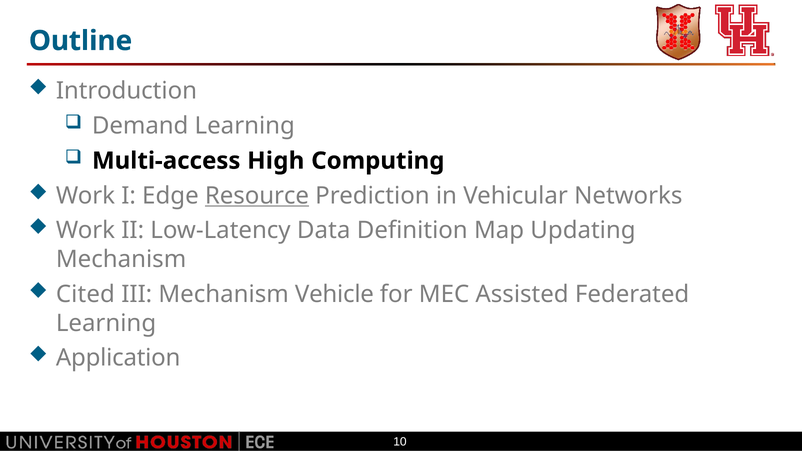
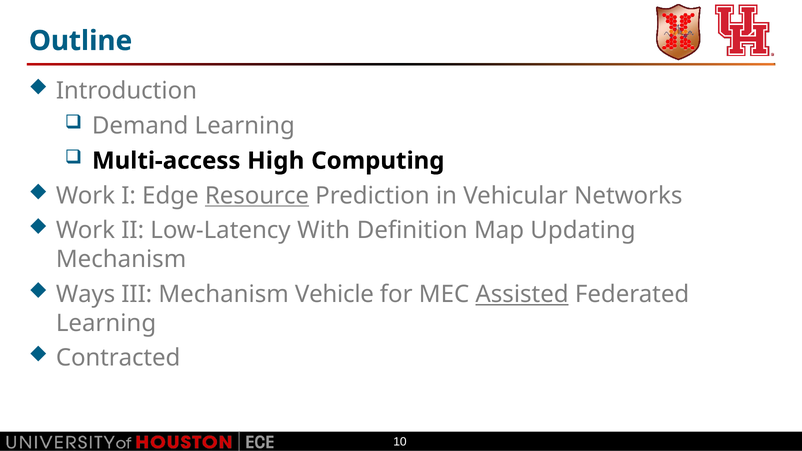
Data: Data -> With (324, 231)
Cited: Cited -> Ways (86, 294)
Assisted underline: none -> present (522, 294)
Application: Application -> Contracted (118, 358)
